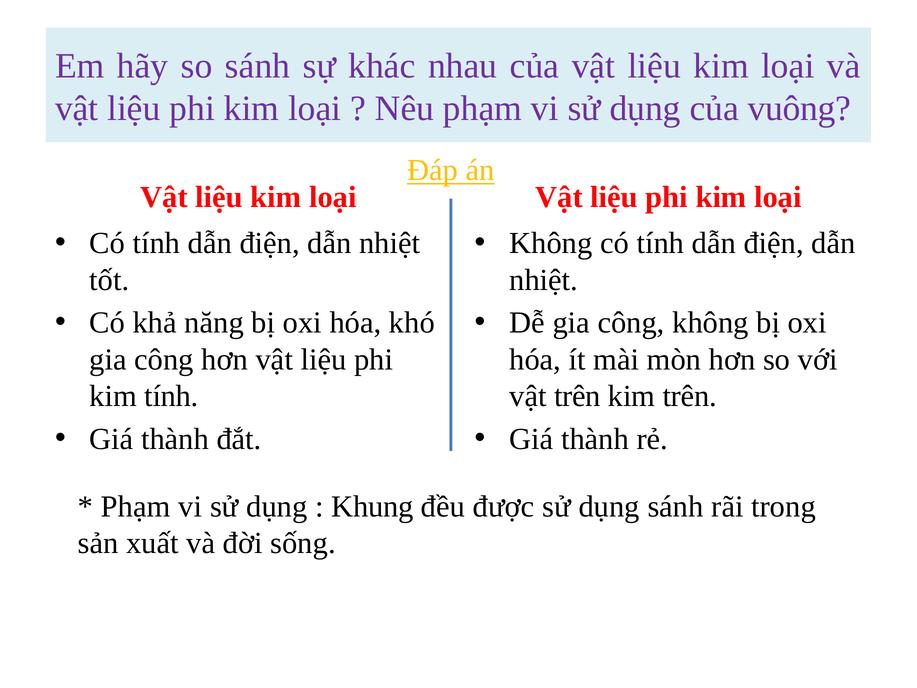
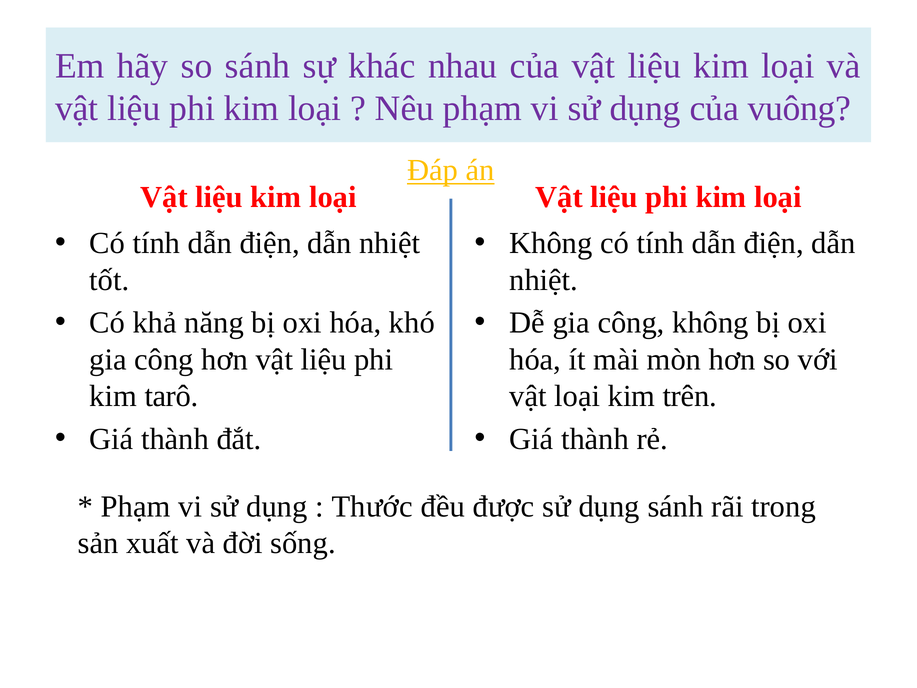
kim tính: tính -> tarô (171, 396)
vật trên: trên -> loại (577, 396)
Khung: Khung -> Thước (372, 506)
